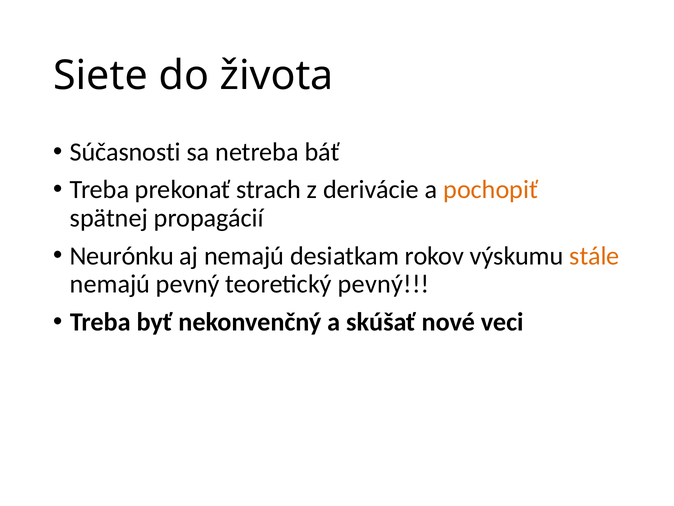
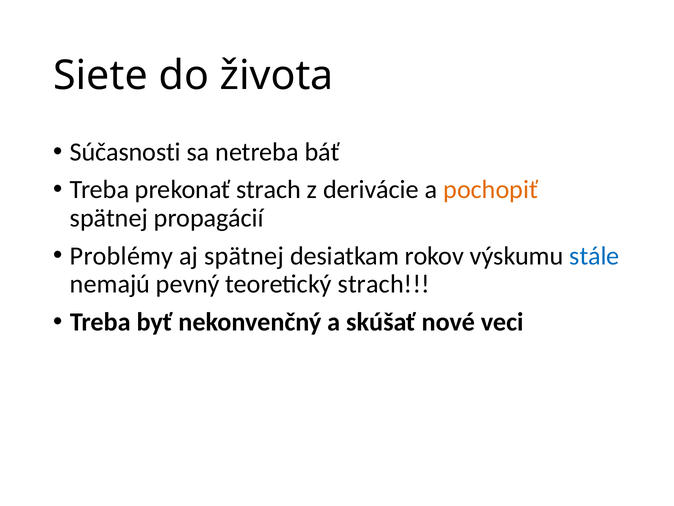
Neurónku: Neurónku -> Problémy (122, 256)
aj nemajú: nemajú -> spätnej (244, 256)
stále colour: orange -> blue (594, 256)
teoretický pevný: pevný -> strach (384, 284)
